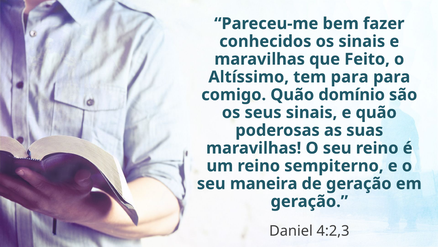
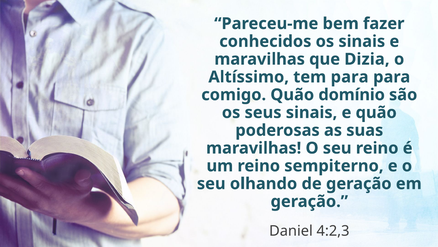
Feito: Feito -> Dizia (367, 59)
maneira: maneira -> olhando (264, 183)
